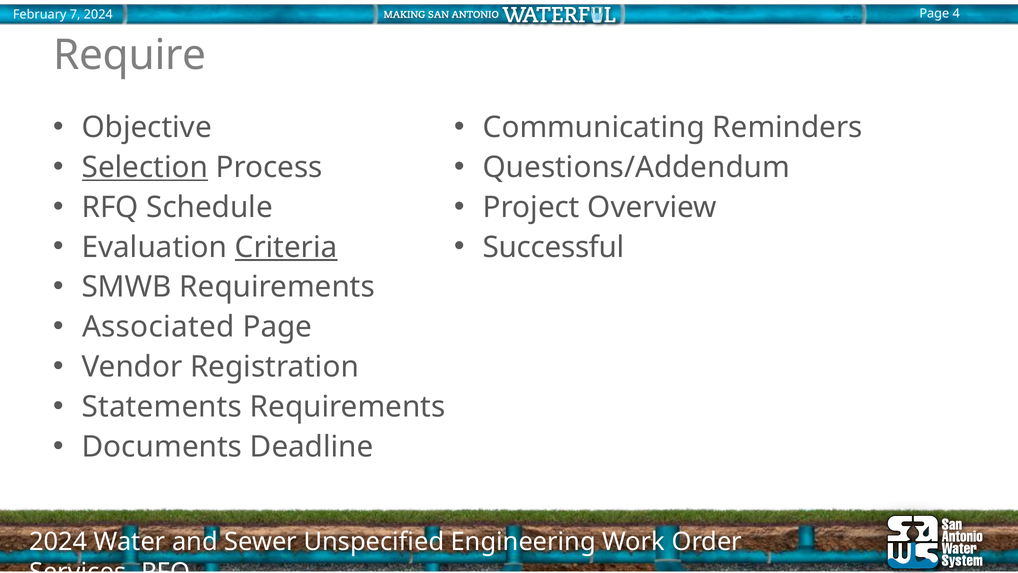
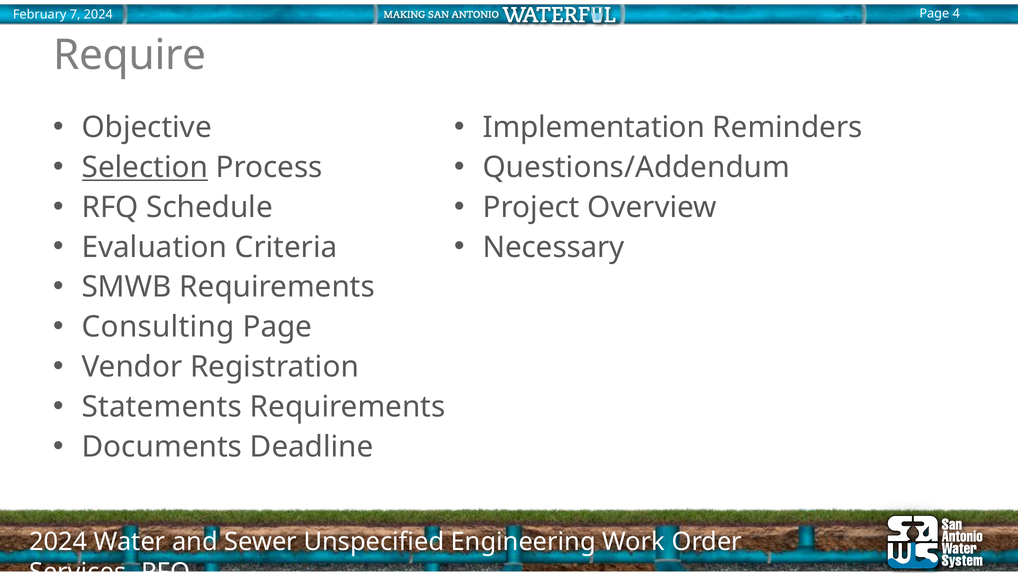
Communicating: Communicating -> Implementation (594, 127)
Criteria underline: present -> none (286, 247)
Successful: Successful -> Necessary (554, 247)
Associated: Associated -> Consulting (158, 327)
